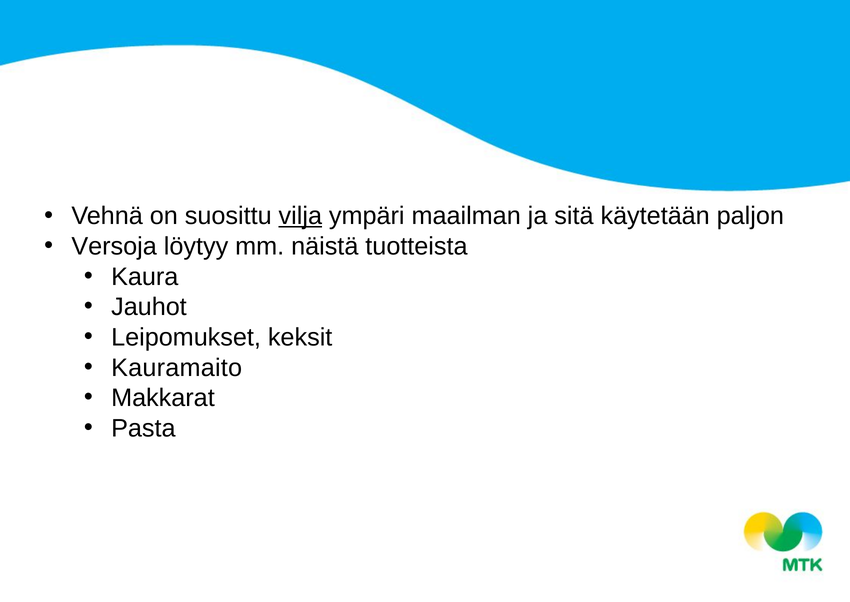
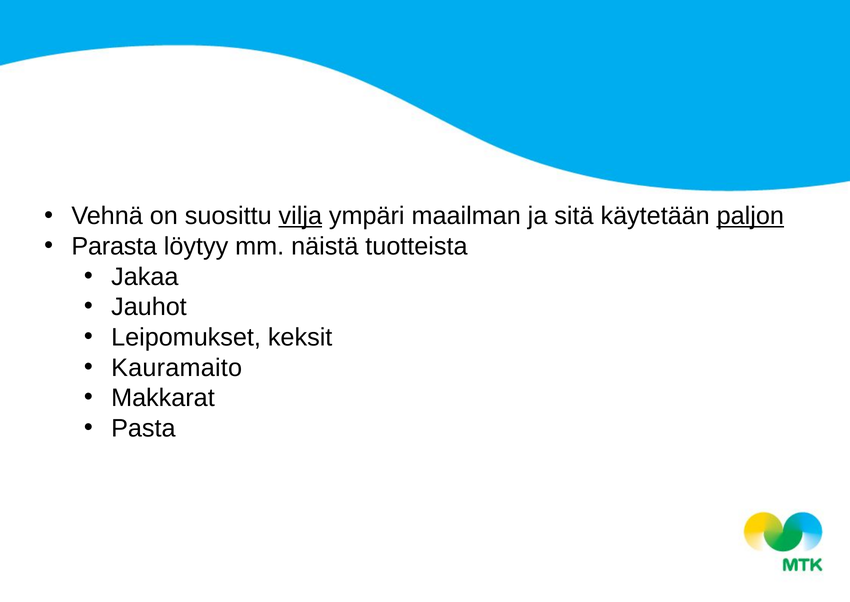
paljon underline: none -> present (750, 216)
Versoja: Versoja -> Parasta (114, 246)
Kaura: Kaura -> Jakaa (145, 276)
